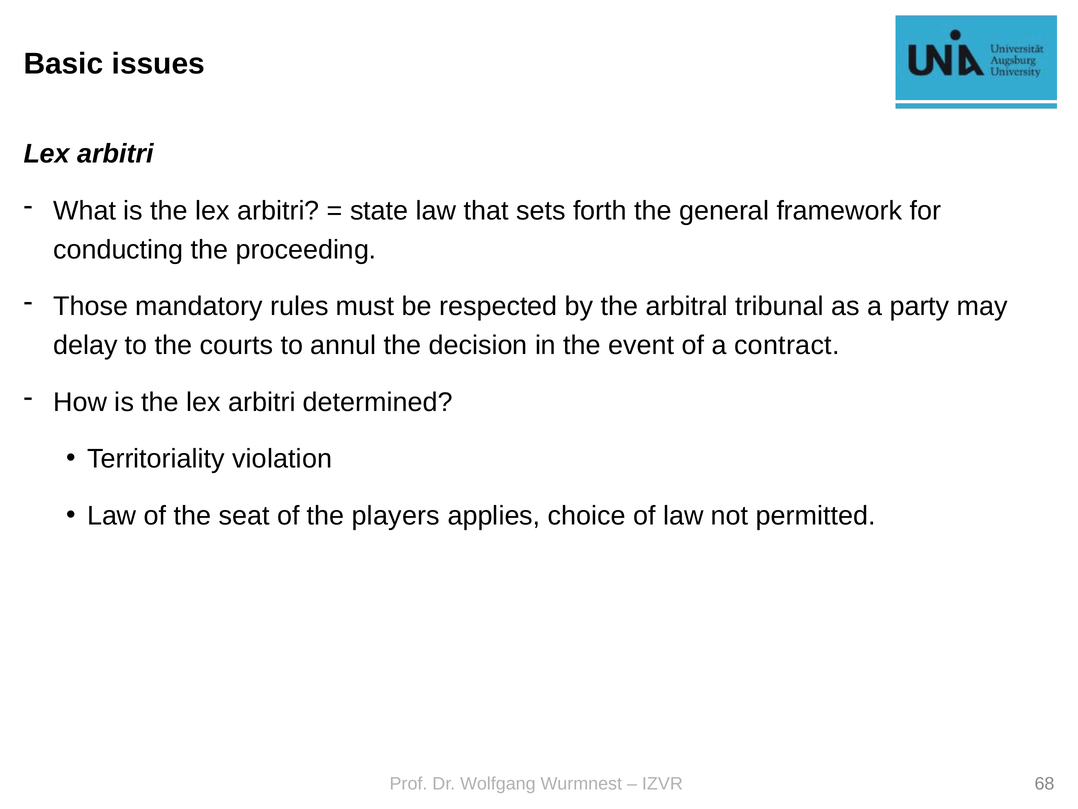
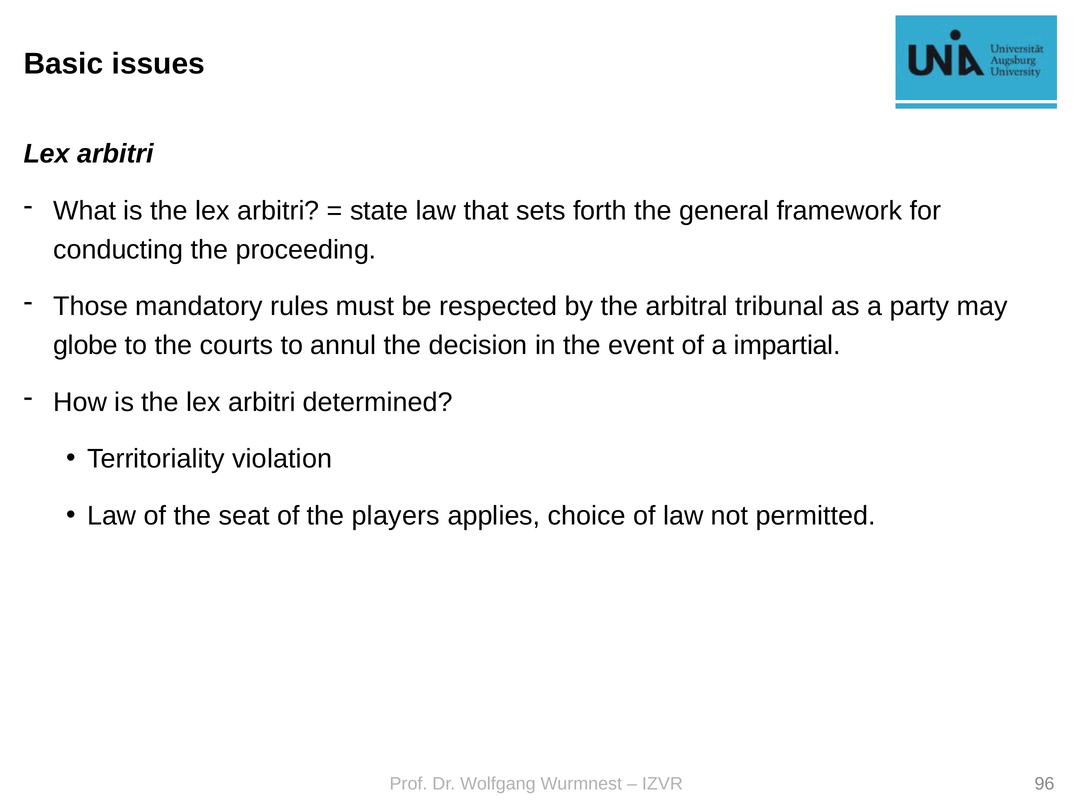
delay: delay -> globe (85, 345)
contract: contract -> impartial (787, 345)
68: 68 -> 96 (1044, 784)
